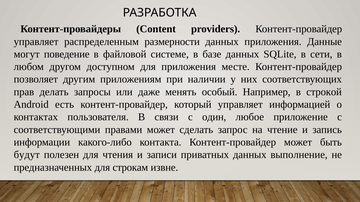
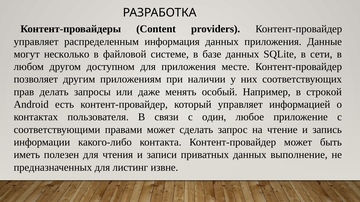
размерности: размерности -> информация (172, 42)
поведение: поведение -> несколько (67, 54)
будут: будут -> иметь (27, 155)
строкам: строкам -> листинг (130, 168)
